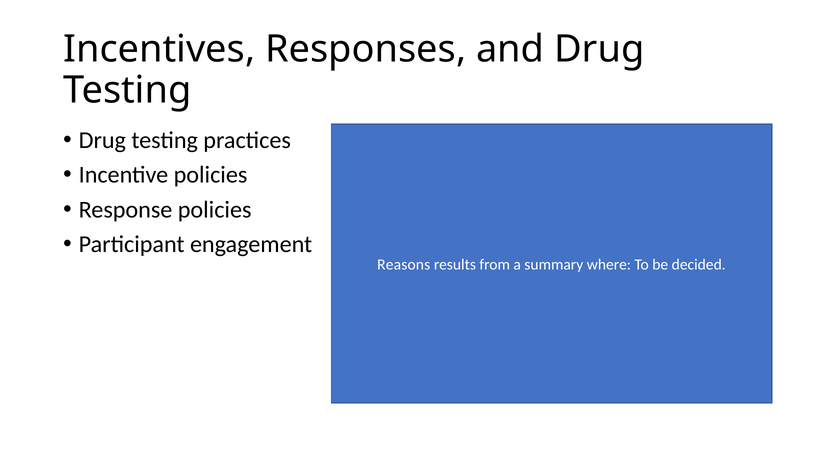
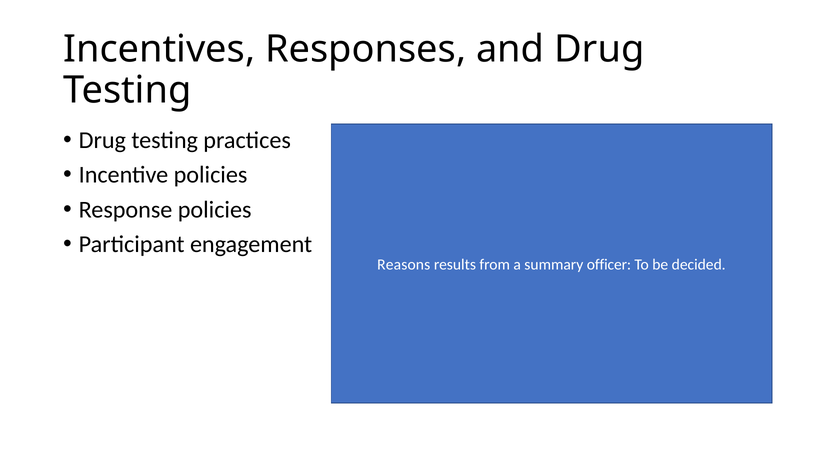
where: where -> officer (609, 265)
